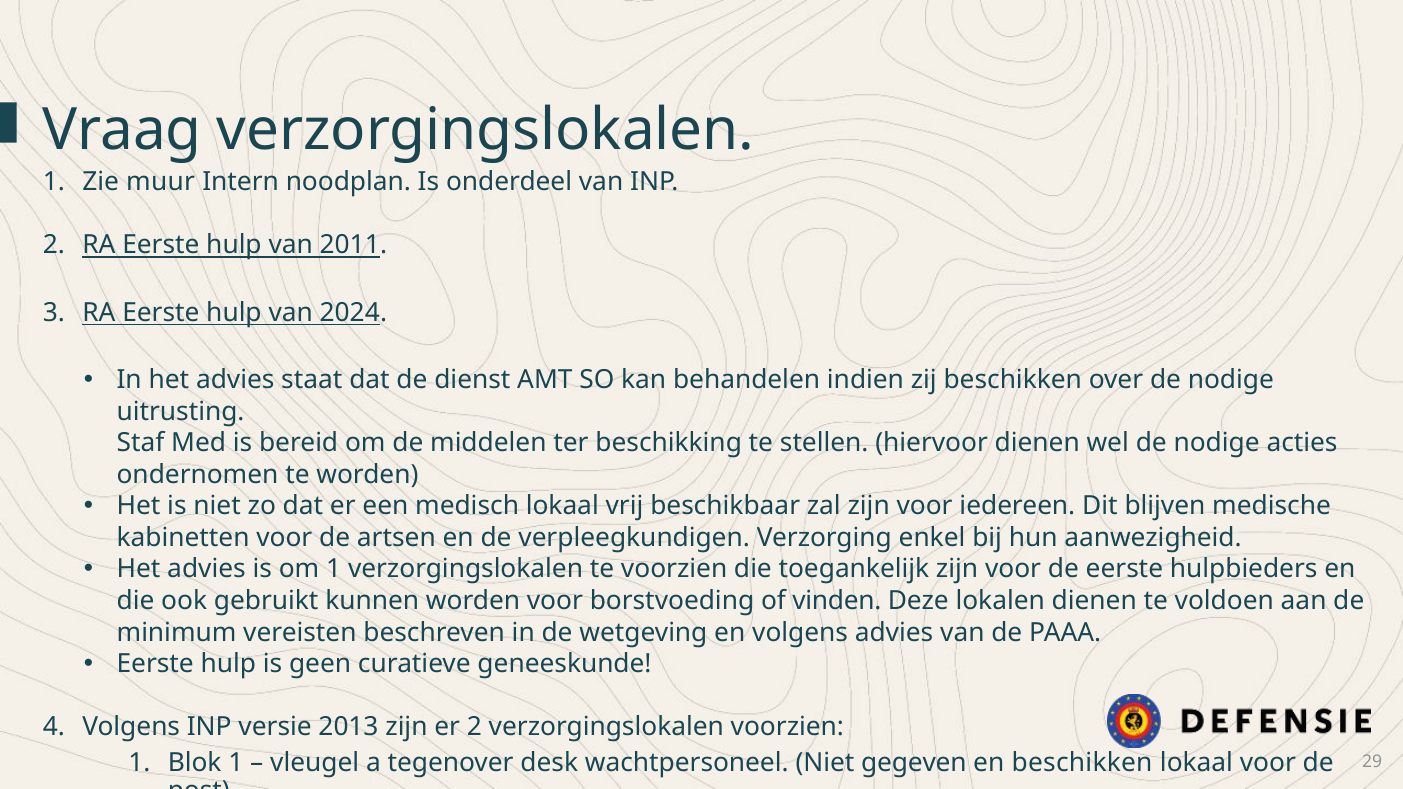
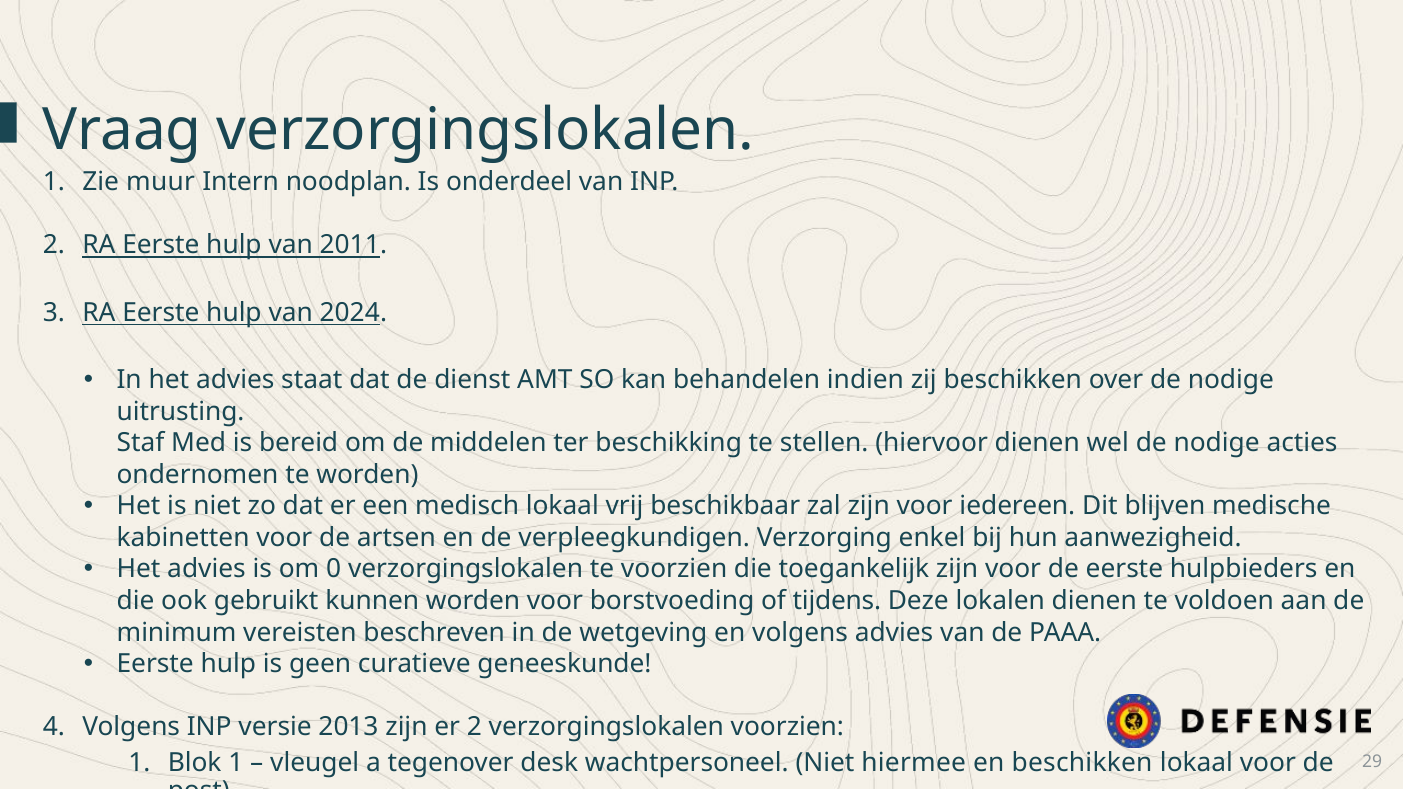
om 1: 1 -> 0 (334, 569)
vinden: vinden -> tijdens (837, 601)
gegeven: gegeven -> hiermee (914, 763)
